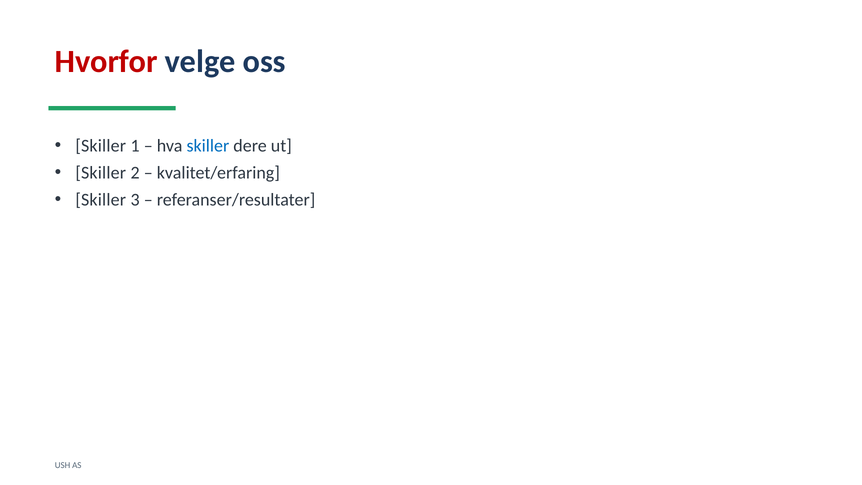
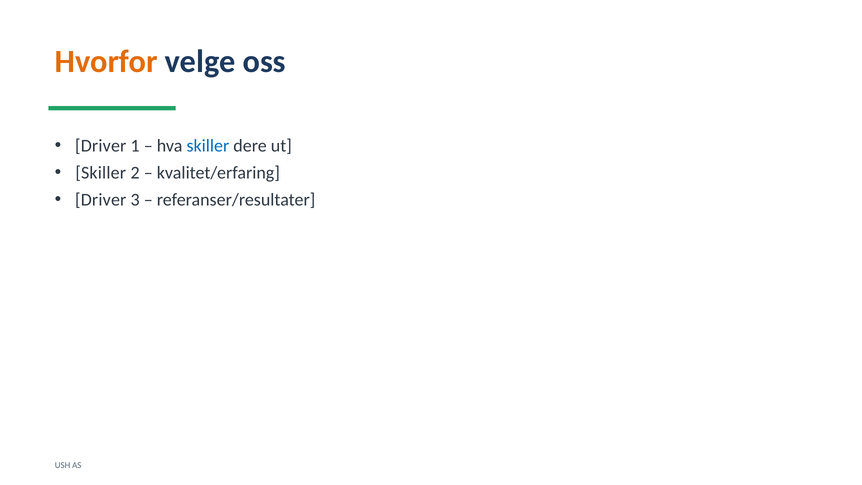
Hvorfor colour: red -> orange (106, 62)
Skiller: Skiller -> Driver (101, 146)
Skiller: Skiller -> Driver (101, 200)
